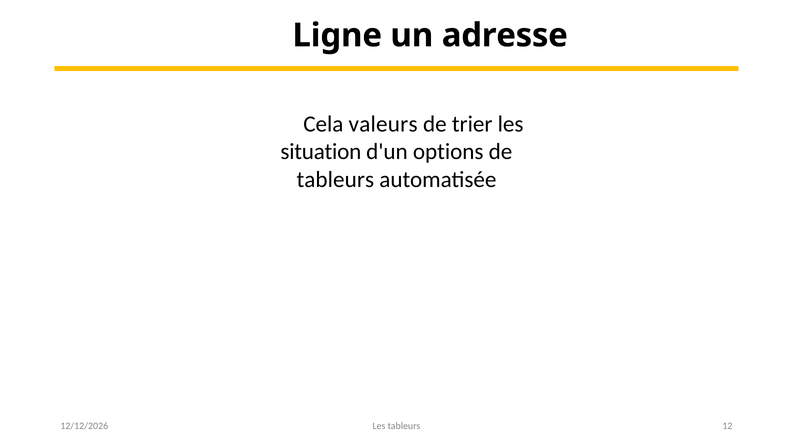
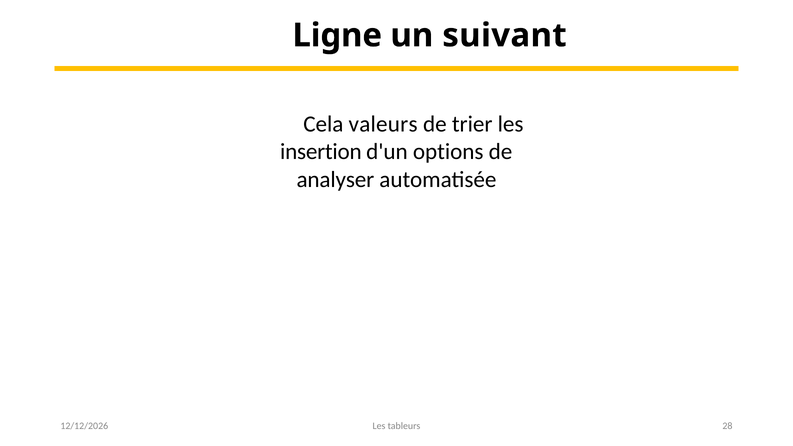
adresse: adresse -> suivant (504, 35)
situation: situation -> insertion (321, 152)
tableurs: tableurs -> analyser (335, 180)
12: 12 -> 28 (727, 426)
